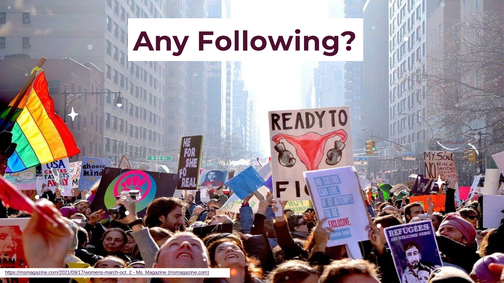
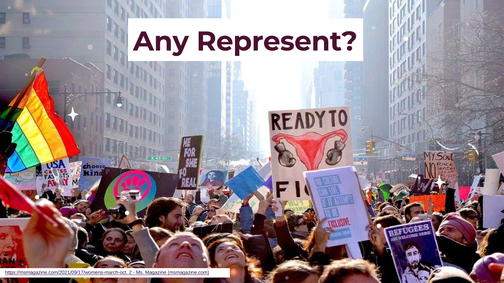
Following: Following -> Represent (277, 42)
